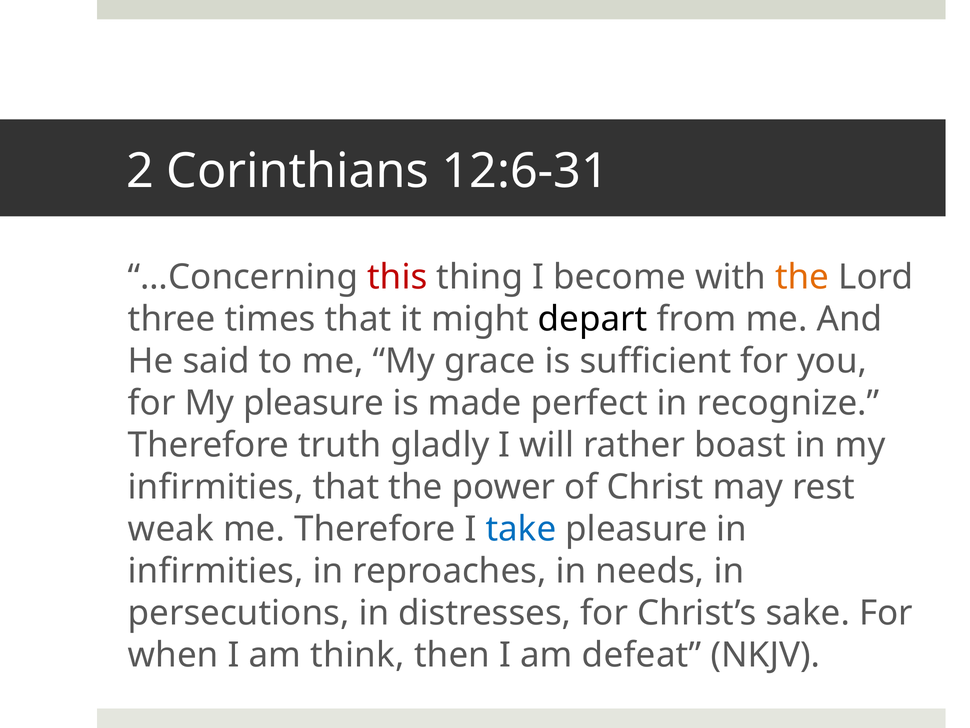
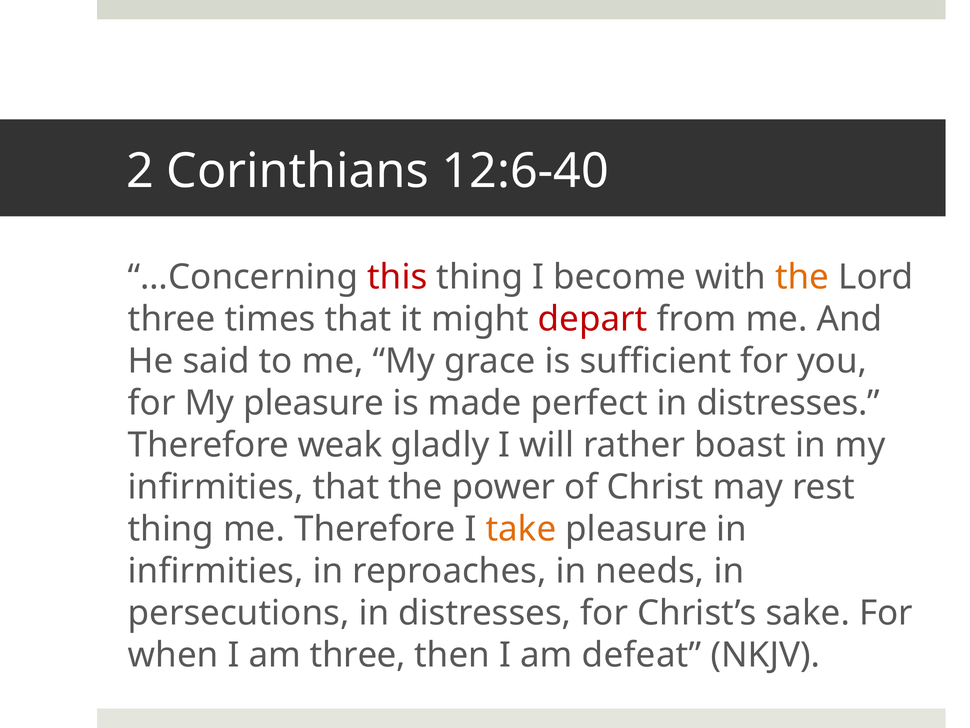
12:6-31: 12:6-31 -> 12:6-40 (525, 171)
depart colour: black -> red (593, 319)
perfect in recognize: recognize -> distresses (788, 403)
truth: truth -> weak (340, 445)
weak: weak -> thing (171, 529)
take colour: blue -> orange (521, 529)
am think: think -> three (358, 655)
